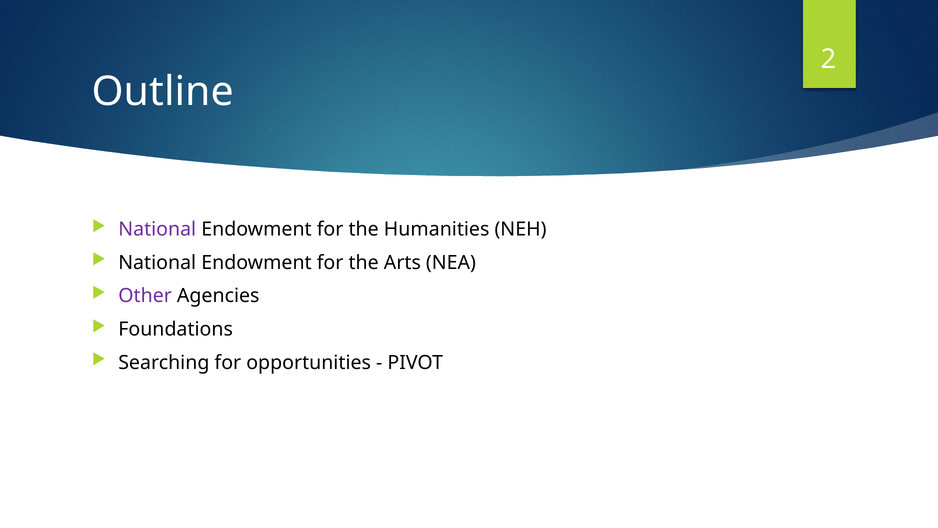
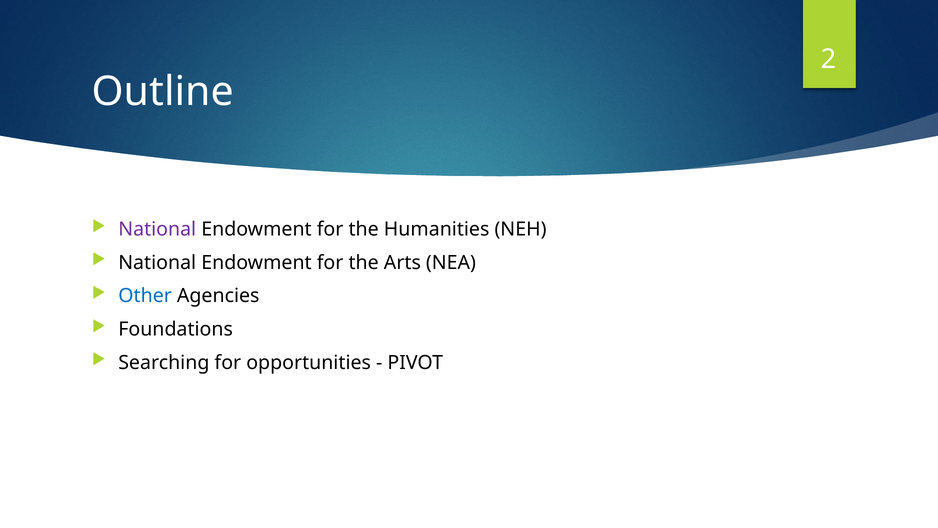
Other colour: purple -> blue (145, 296)
